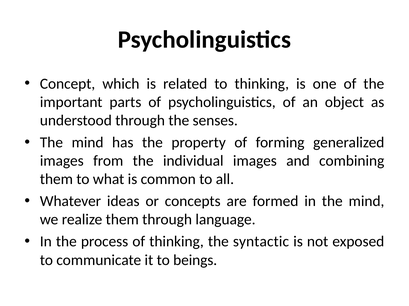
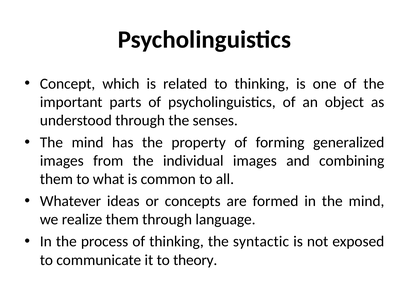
beings: beings -> theory (195, 261)
